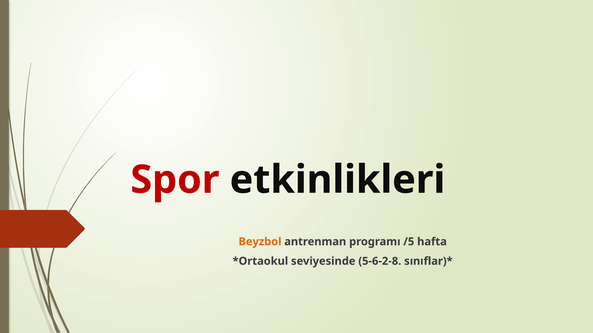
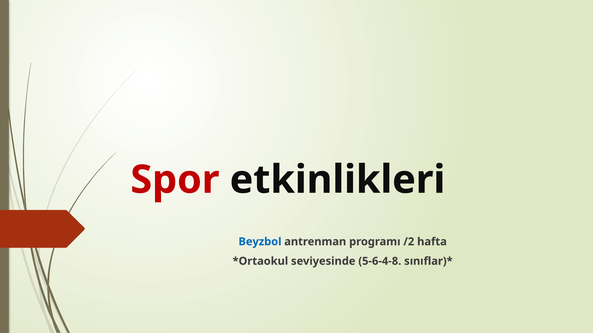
Beyzbol colour: orange -> blue (260, 242)
/5: /5 -> /2 (409, 242)
5-6-2-8: 5-6-2-8 -> 5-6-4-8 (380, 262)
